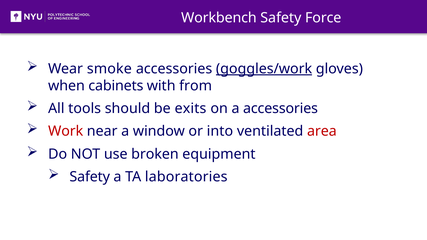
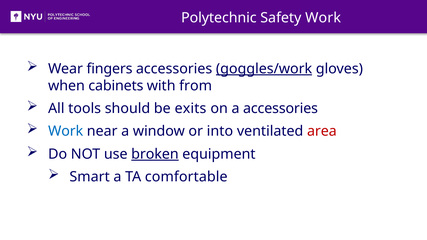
Workbench: Workbench -> Polytechnic (219, 18)
Safety Force: Force -> Work (323, 18)
smoke: smoke -> fingers (110, 69)
Work colour: red -> blue (66, 131)
broken underline: none -> present (155, 154)
Safety: Safety -> Smart (90, 177)
laboratories: laboratories -> comfortable (186, 177)
